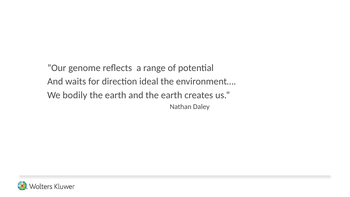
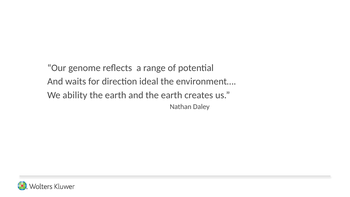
bodily: bodily -> ability (75, 95)
